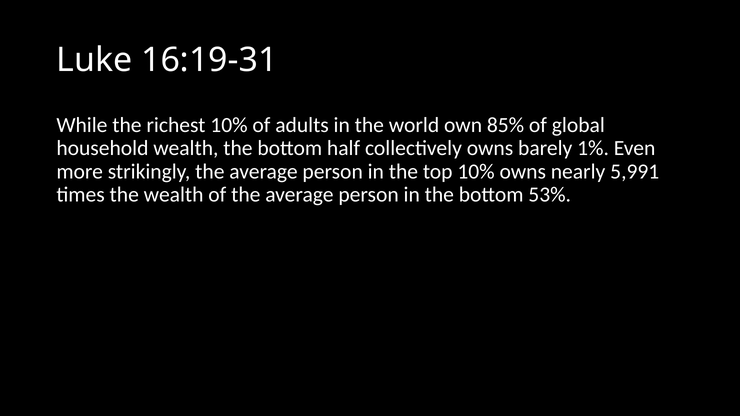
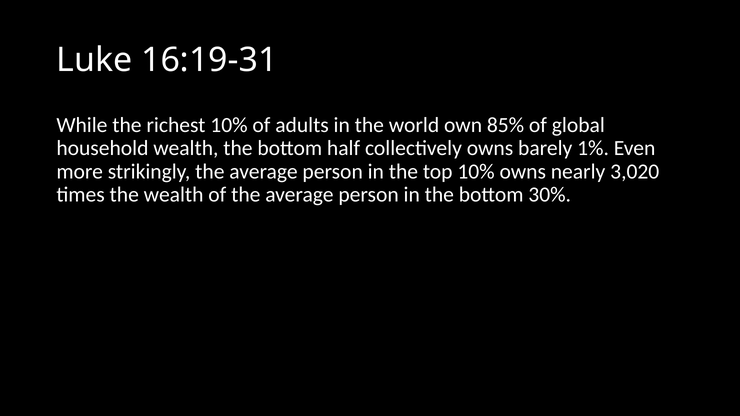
5,991: 5,991 -> 3,020 (635, 172)
53%: 53% -> 30% (550, 195)
